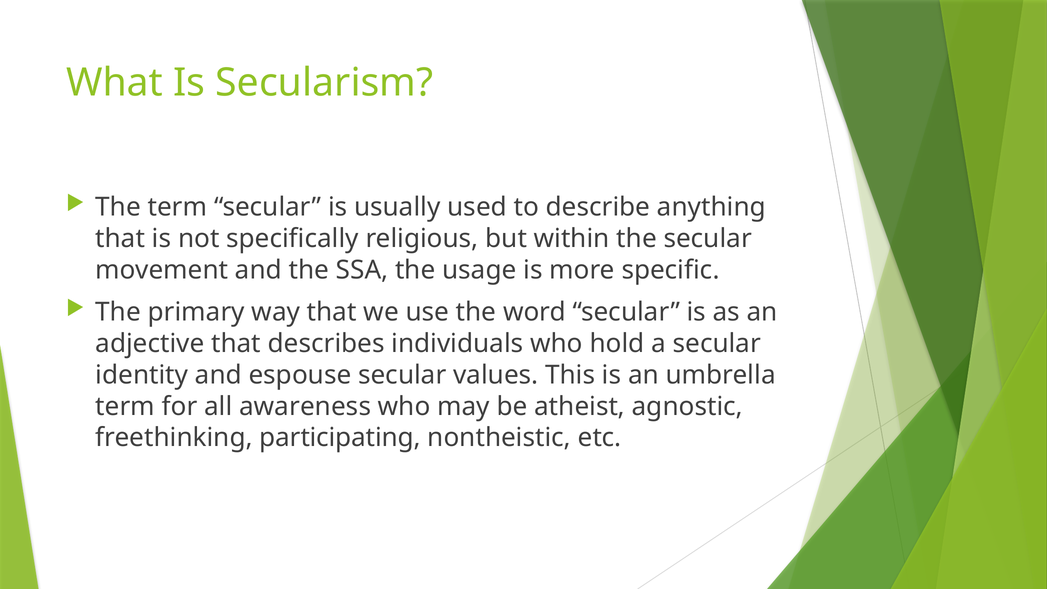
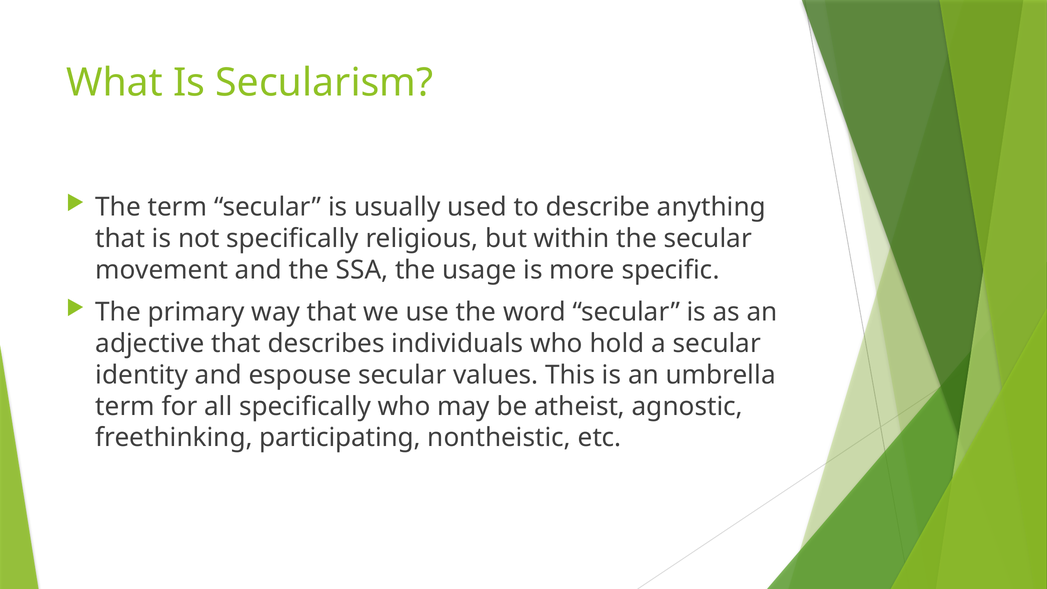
all awareness: awareness -> specifically (305, 406)
